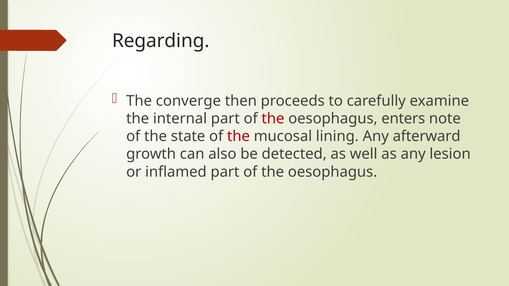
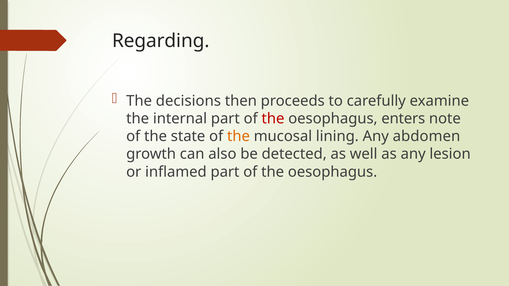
converge: converge -> decisions (188, 101)
the colour: red -> orange (238, 136)
afterward: afterward -> abdomen (426, 136)
